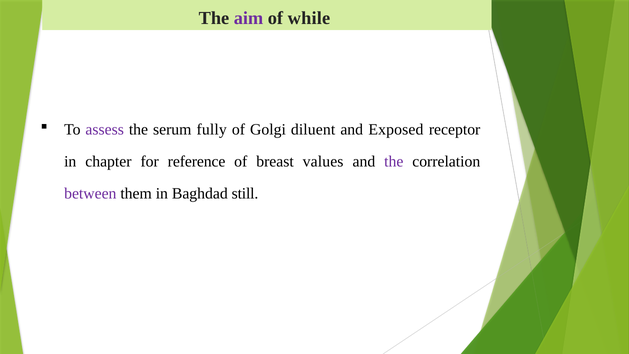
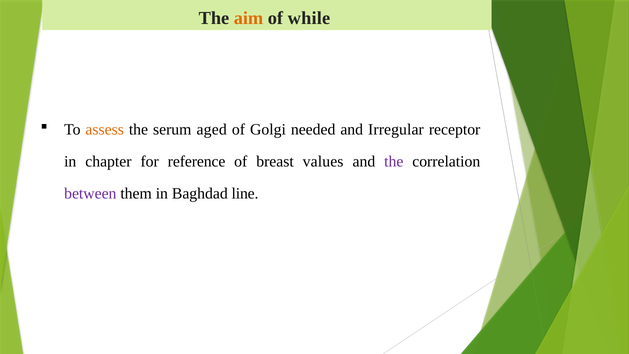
aim colour: purple -> orange (249, 18)
assess colour: purple -> orange (105, 129)
fully: fully -> aged (212, 129)
diluent: diluent -> needed (313, 129)
Exposed: Exposed -> Irregular (396, 129)
still: still -> line (245, 194)
